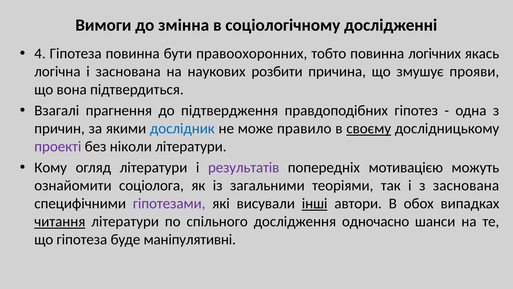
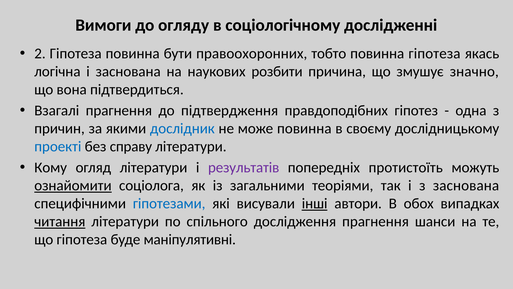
змінна: змінна -> огляду (184, 25)
4: 4 -> 2 (40, 54)
повинна логічних: логічних -> гіпотеза (434, 54)
прояви: прояви -> значно (474, 72)
може правило: правило -> повинна (304, 128)
своєму underline: present -> none (369, 128)
проекті colour: purple -> blue (58, 146)
ніколи: ніколи -> справу (131, 146)
мотивацією: мотивацією -> протистоїть (406, 167)
ознайомити underline: none -> present (73, 185)
гіпотезами colour: purple -> blue (169, 203)
дослідження одночасно: одночасно -> прагнення (376, 221)
